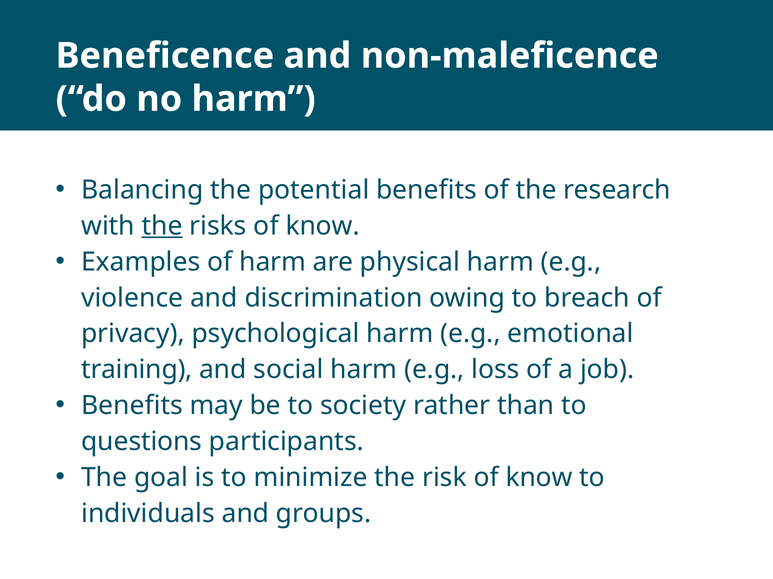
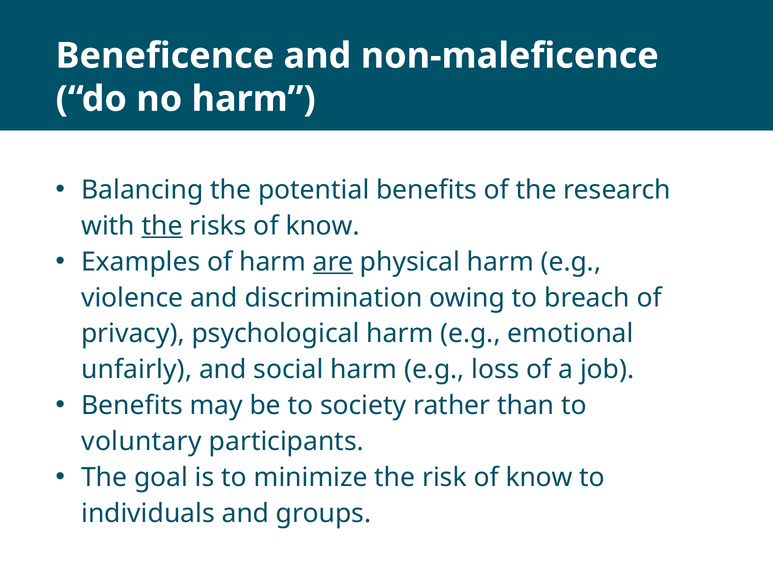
are underline: none -> present (333, 262)
training: training -> unfairly (137, 370)
questions: questions -> voluntary (142, 442)
